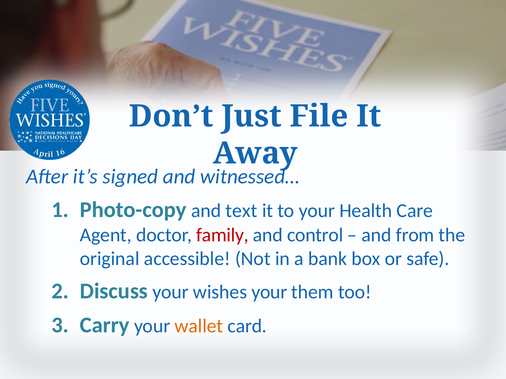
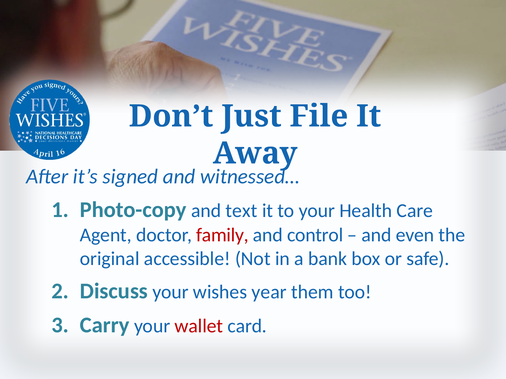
from: from -> even (415, 235)
wishes your: your -> year (269, 292)
wallet colour: orange -> red (199, 326)
